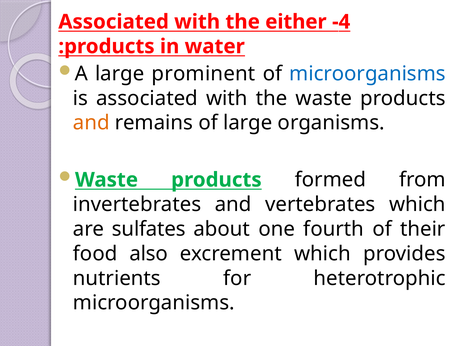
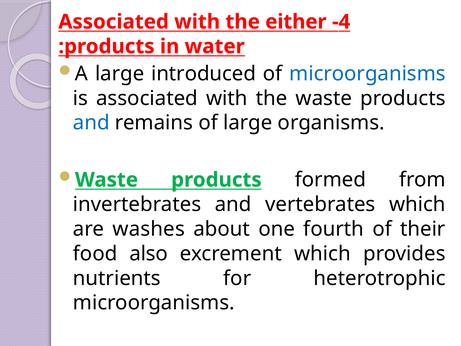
prominent: prominent -> introduced (204, 74)
and colour: orange -> blue (91, 123)
sulfates: sulfates -> washes (149, 229)
